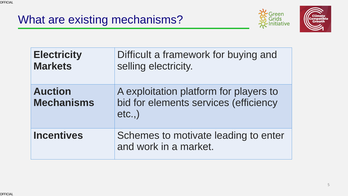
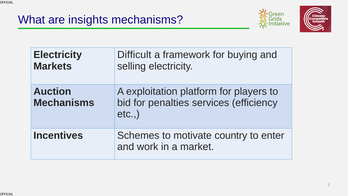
existing: existing -> insights (88, 20)
elements: elements -> penalties (169, 103)
leading: leading -> country (231, 135)
